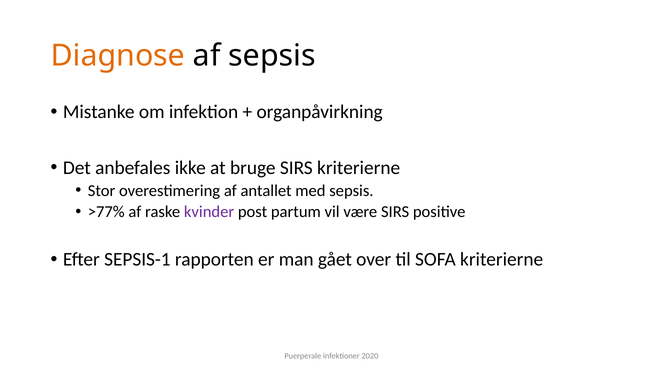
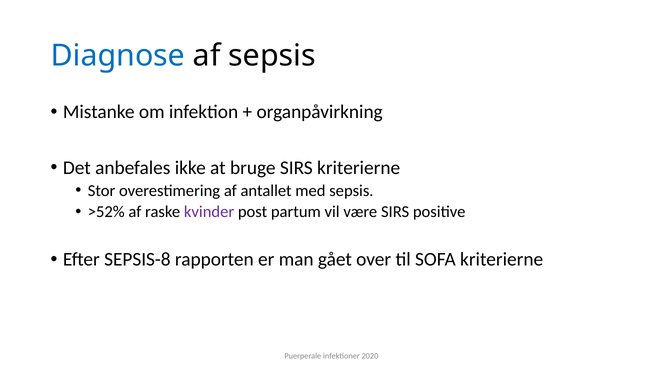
Diagnose colour: orange -> blue (118, 56)
>77%: >77% -> >52% (106, 212)
SEPSIS-1: SEPSIS-1 -> SEPSIS-8 (137, 260)
